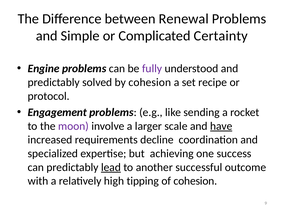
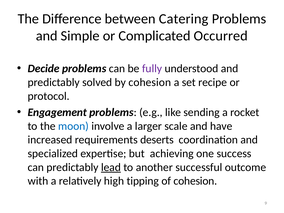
Renewal: Renewal -> Catering (184, 19)
Certainty: Certainty -> Occurred (221, 36)
Engine: Engine -> Decide (44, 69)
moon colour: purple -> blue (73, 126)
have underline: present -> none (221, 126)
decline: decline -> deserts (157, 140)
